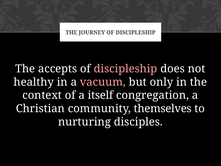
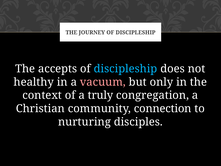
discipleship colour: pink -> light blue (125, 69)
itself: itself -> truly (100, 95)
themselves: themselves -> connection (163, 108)
